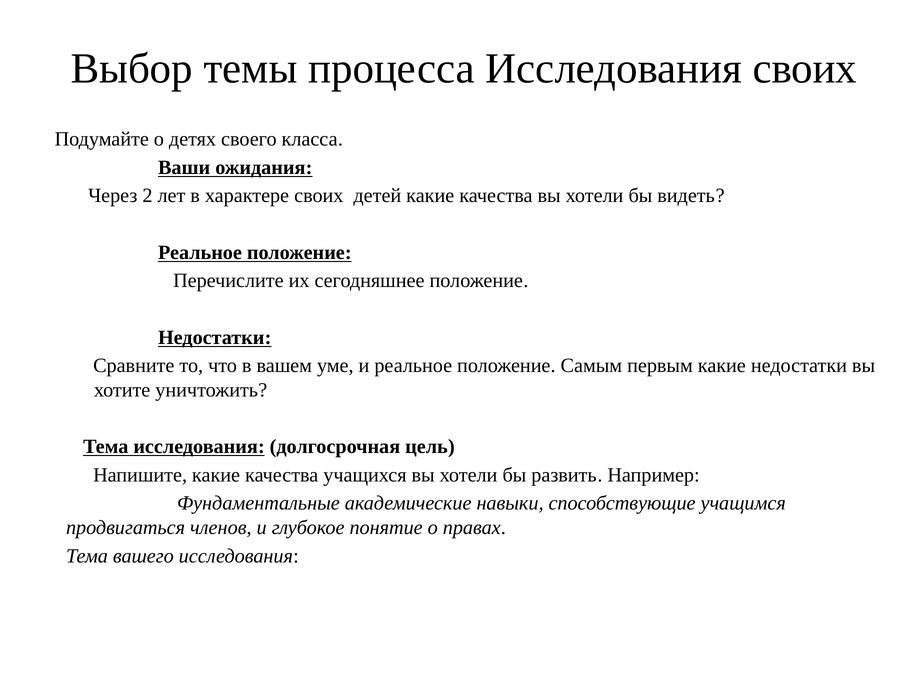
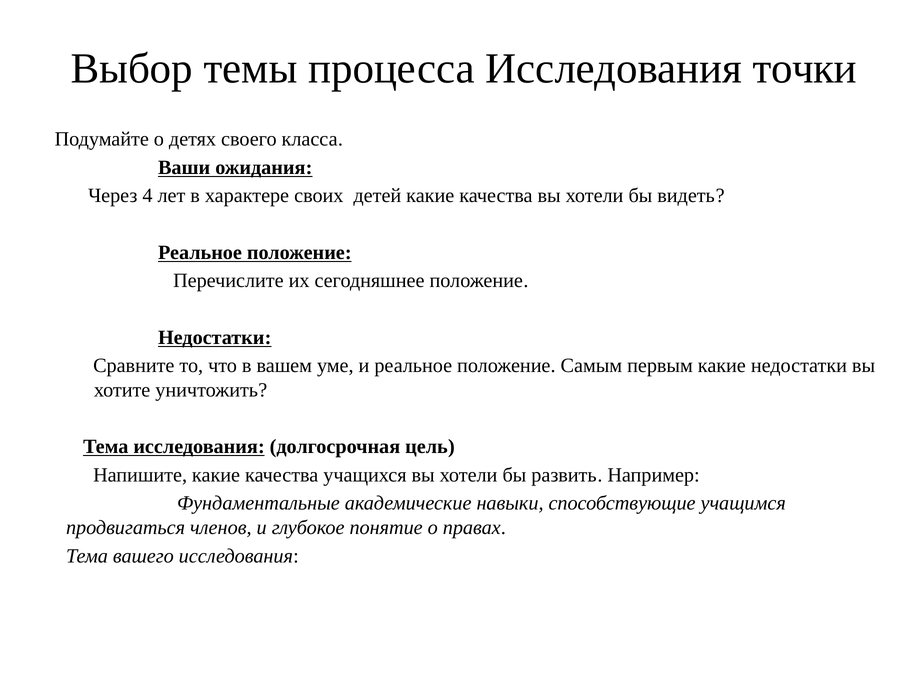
Исследования своих: своих -> точки (805, 69)
2: 2 -> 4 (148, 196)
